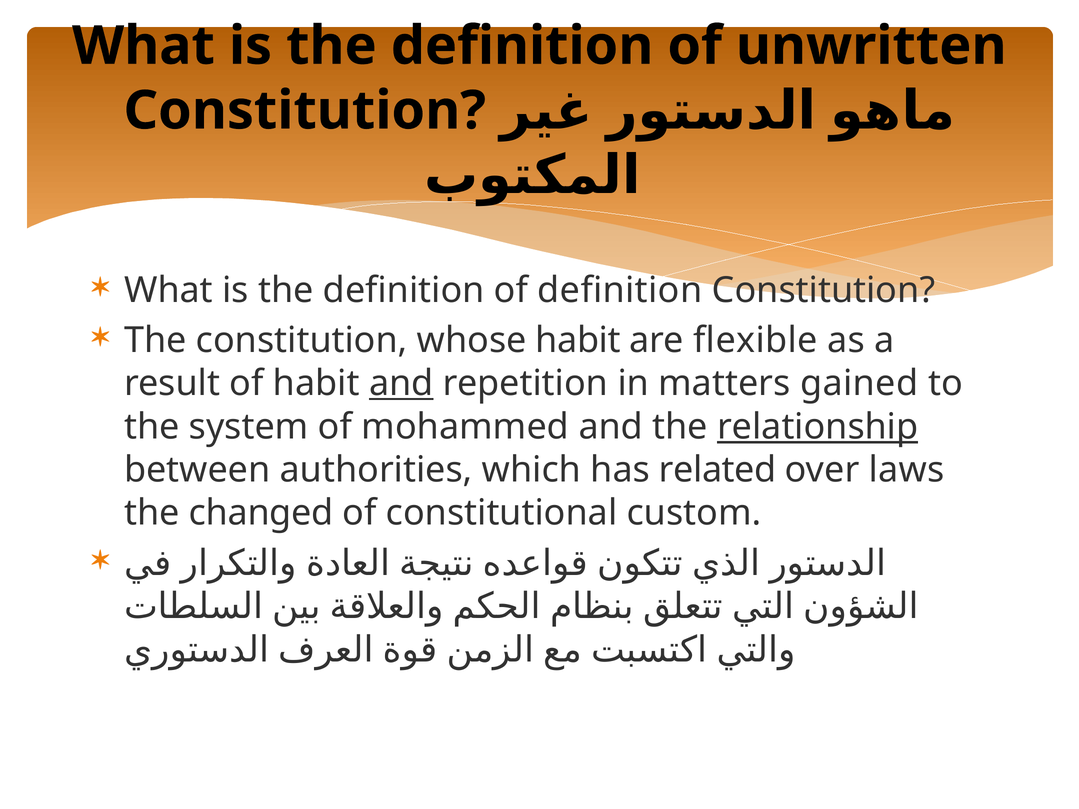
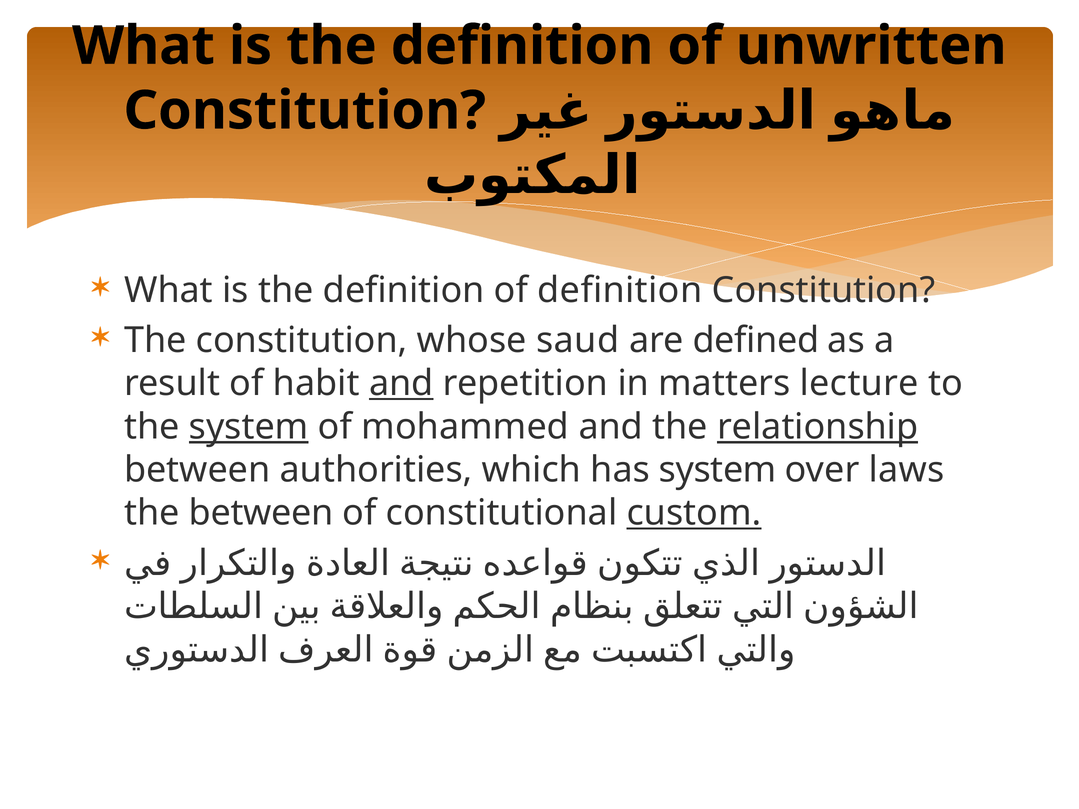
whose habit: habit -> saud (578, 341)
flexible: flexible -> defined (756, 341)
gained: gained -> lecture (859, 384)
system underline: none -> present (249, 427)
has related: related -> system (718, 470)
the changed: changed -> between (261, 513)
custom underline: none -> present (694, 513)
